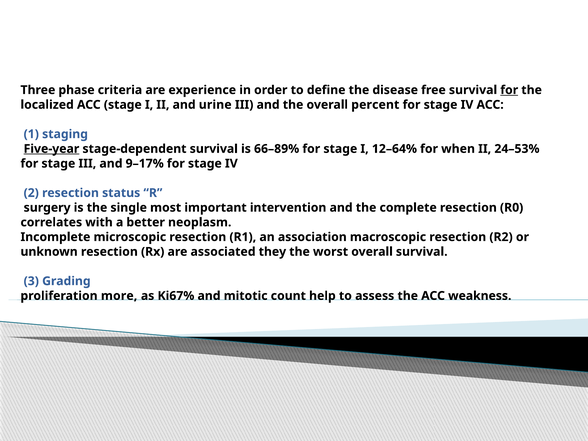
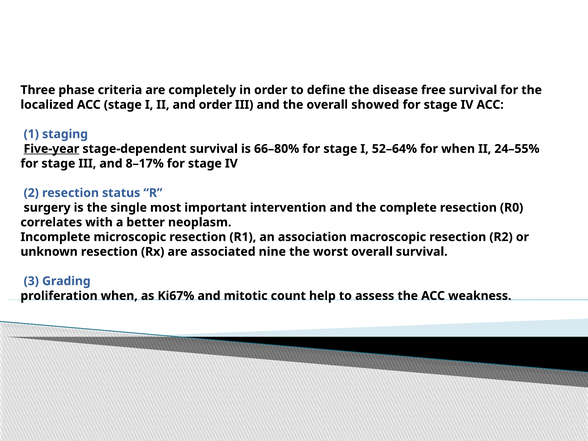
experience: experience -> completely (202, 90)
for underline: present -> none (509, 90)
and urine: urine -> order (215, 105)
percent: percent -> showed (375, 105)
66–89%: 66–89% -> 66–80% (277, 149)
12–64%: 12–64% -> 52–64% (394, 149)
24–53%: 24–53% -> 24–55% (517, 149)
9–17%: 9–17% -> 8–17% (145, 164)
they: they -> nine (272, 252)
proliferation more: more -> when (119, 296)
